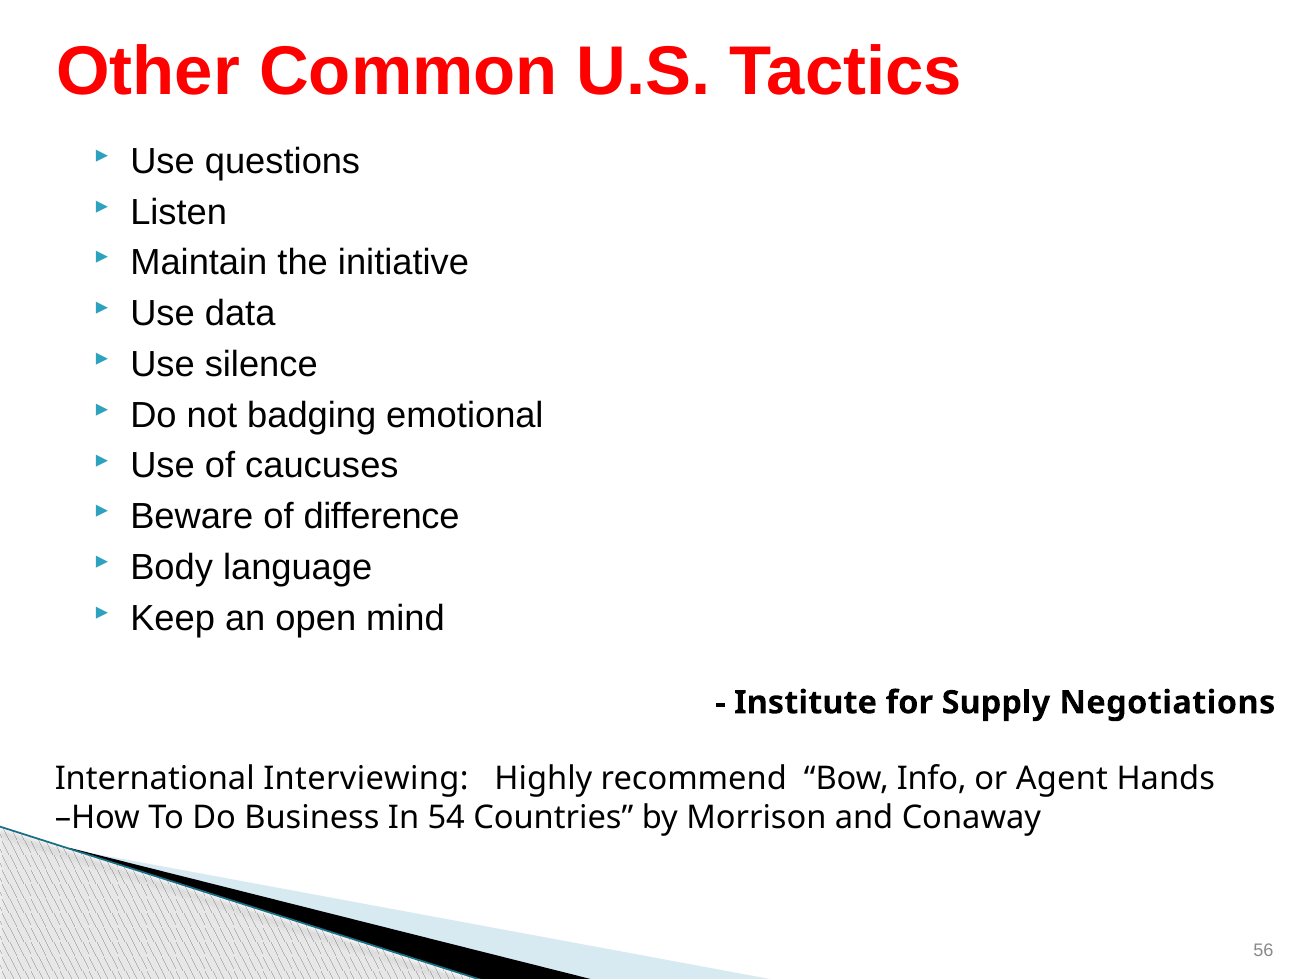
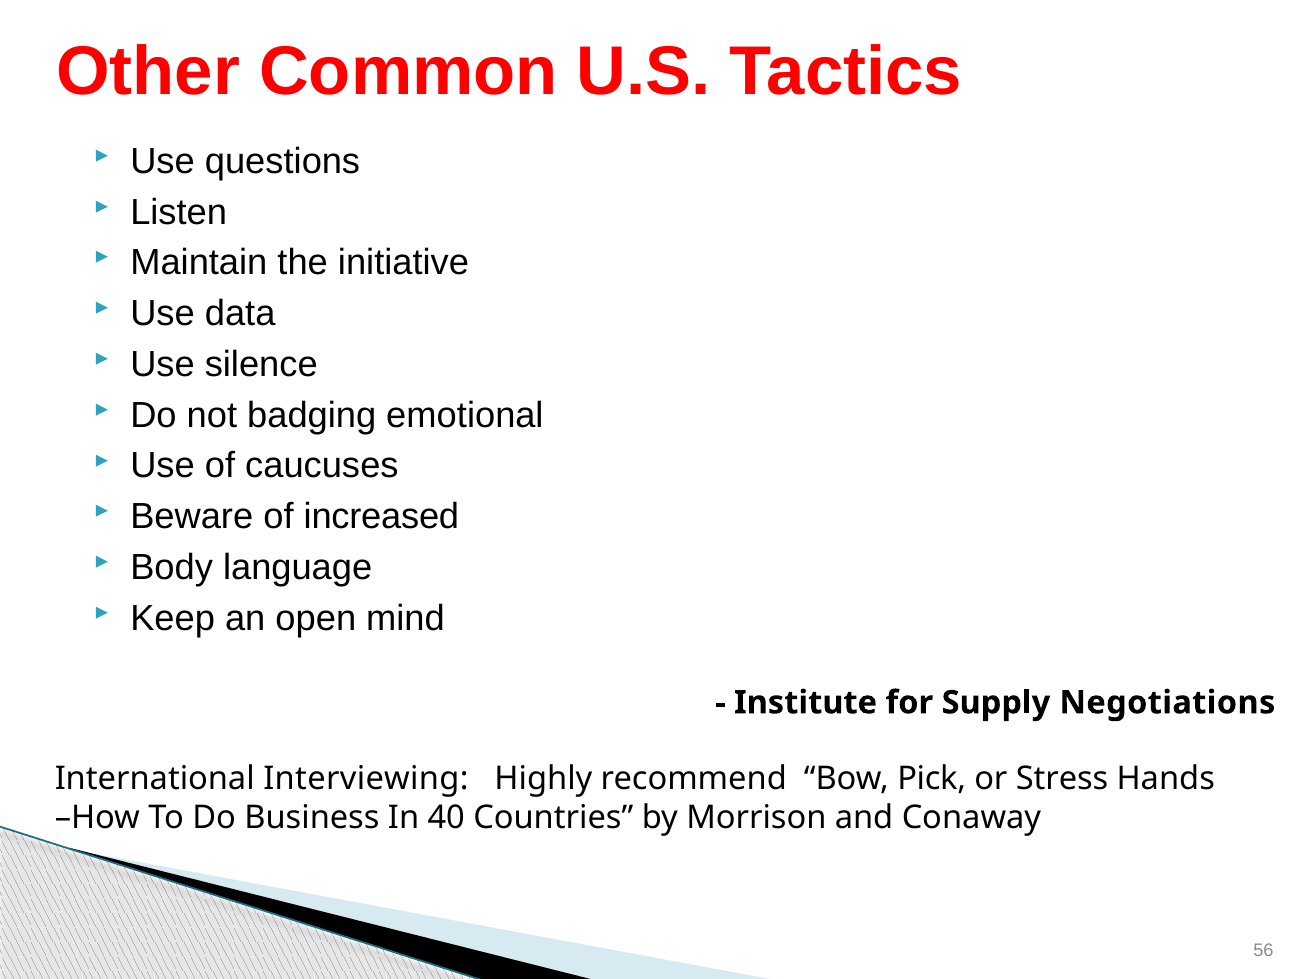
difference: difference -> increased (381, 517)
Info: Info -> Pick (932, 779)
Agent: Agent -> Stress (1062, 779)
54: 54 -> 40 (446, 818)
